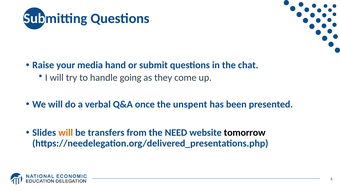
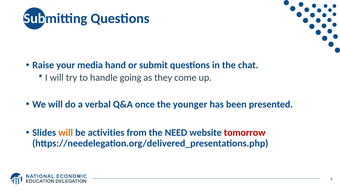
unspent: unspent -> younger (190, 104)
transfers: transfers -> activities (106, 133)
tomorrow colour: black -> red (245, 133)
